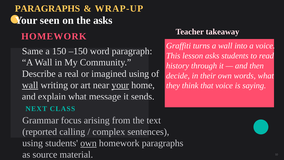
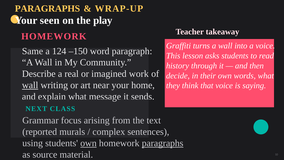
the asks: asks -> play (103, 20)
150: 150 -> 124 (59, 51)
imagined using: using -> work (139, 74)
your underline: present -> none (120, 85)
calling: calling -> murals (72, 132)
paragraphs underline: none -> present (163, 143)
